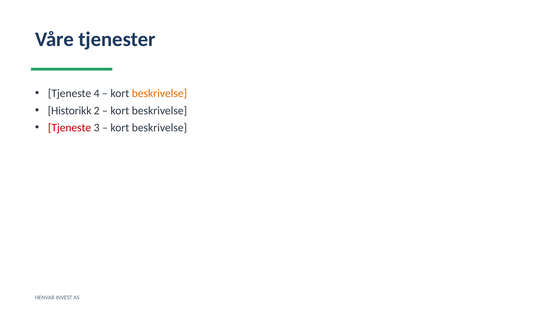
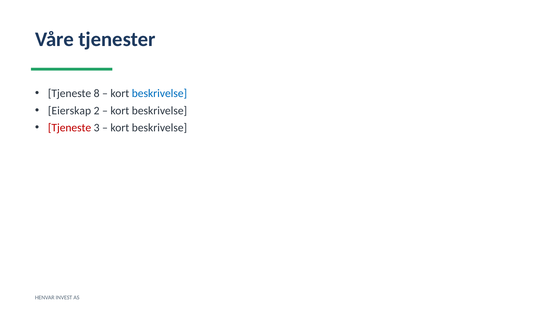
4: 4 -> 8 (97, 93)
beskrivelse colour: orange -> blue (159, 93)
Historikk: Historikk -> Eierskap (70, 111)
